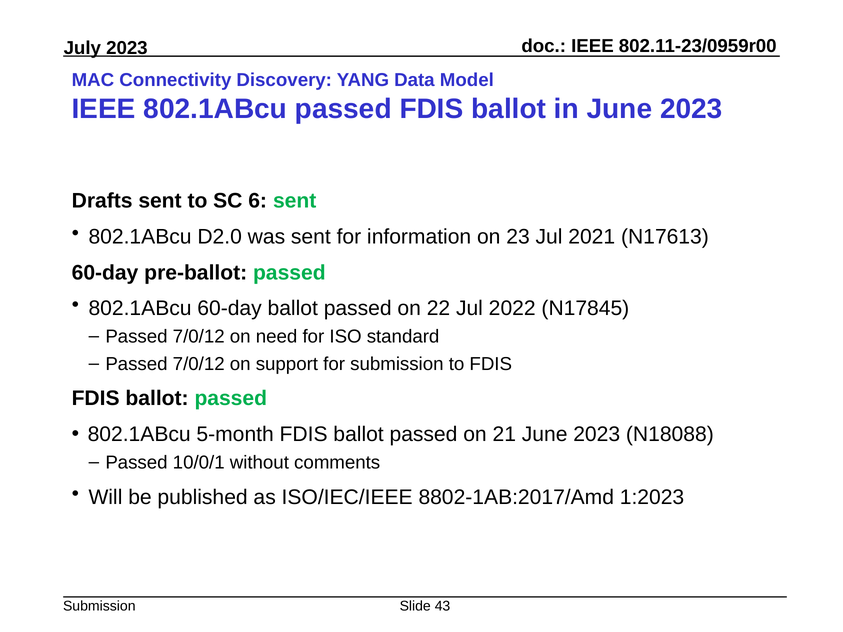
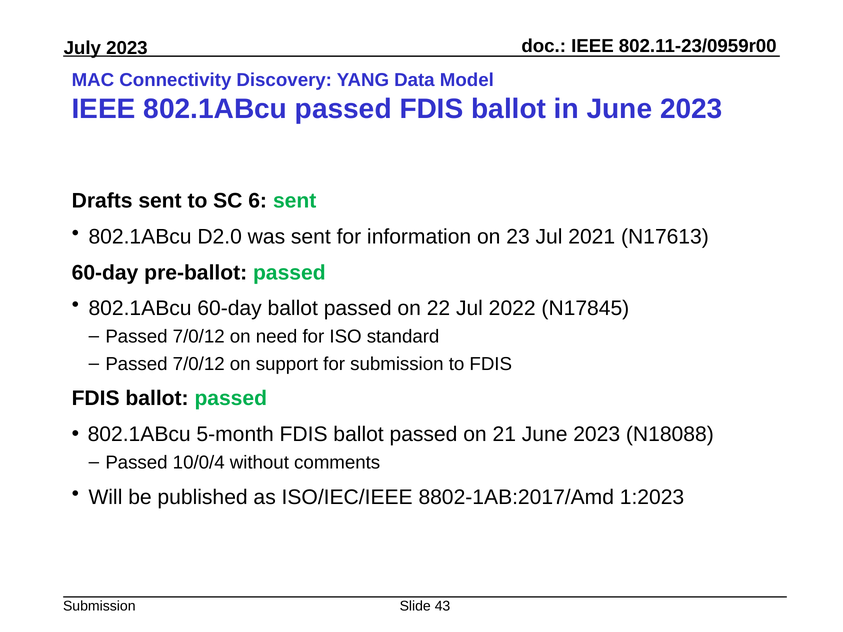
10/0/1: 10/0/1 -> 10/0/4 (199, 463)
